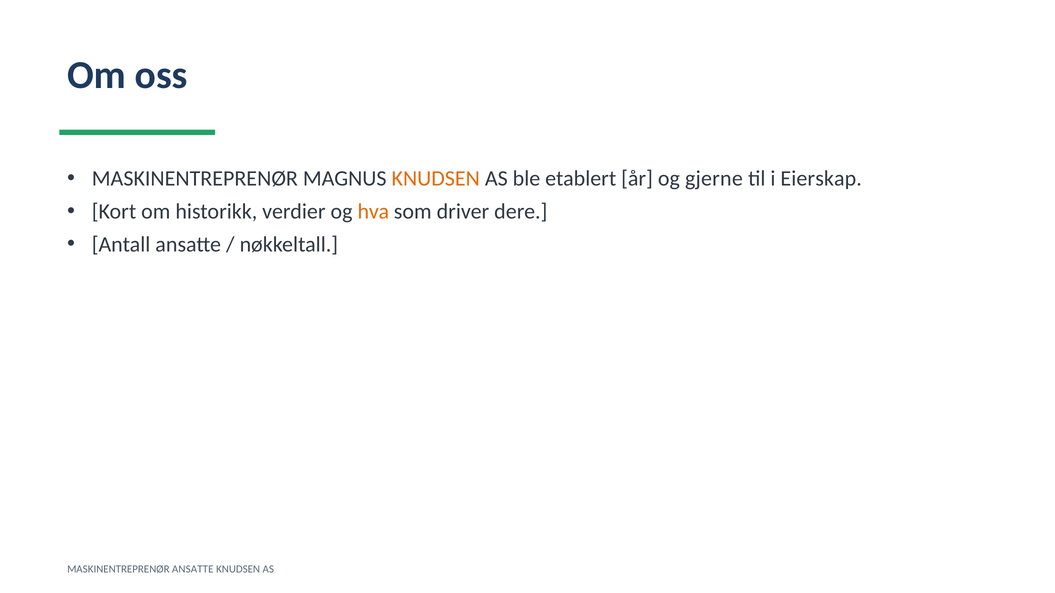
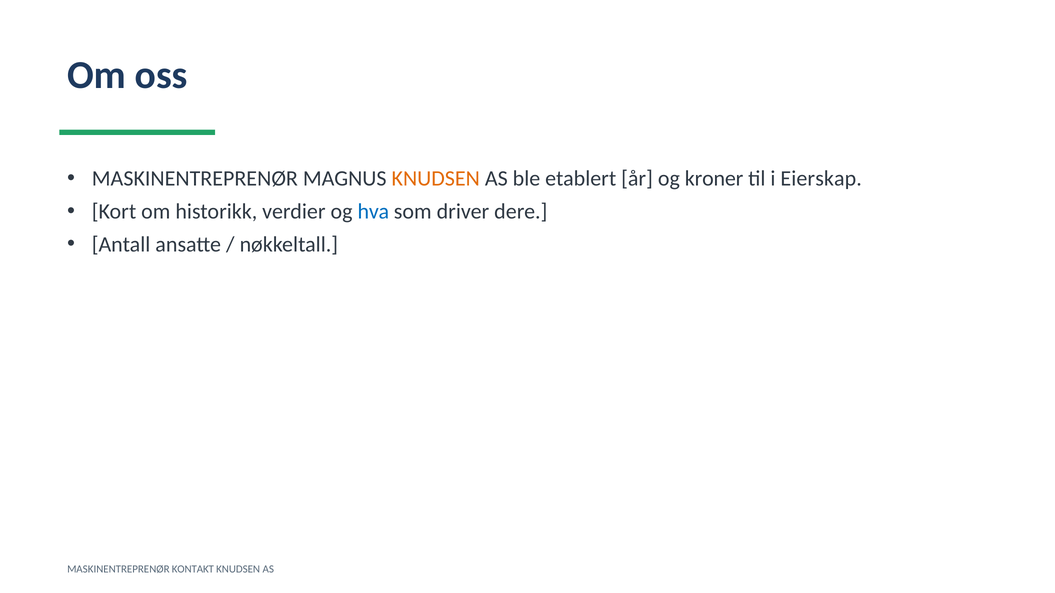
gjerne: gjerne -> kroner (714, 179)
hva colour: orange -> blue (373, 212)
MASKINENTREPRENØR ANSATTE: ANSATTE -> KONTAKT (193, 569)
